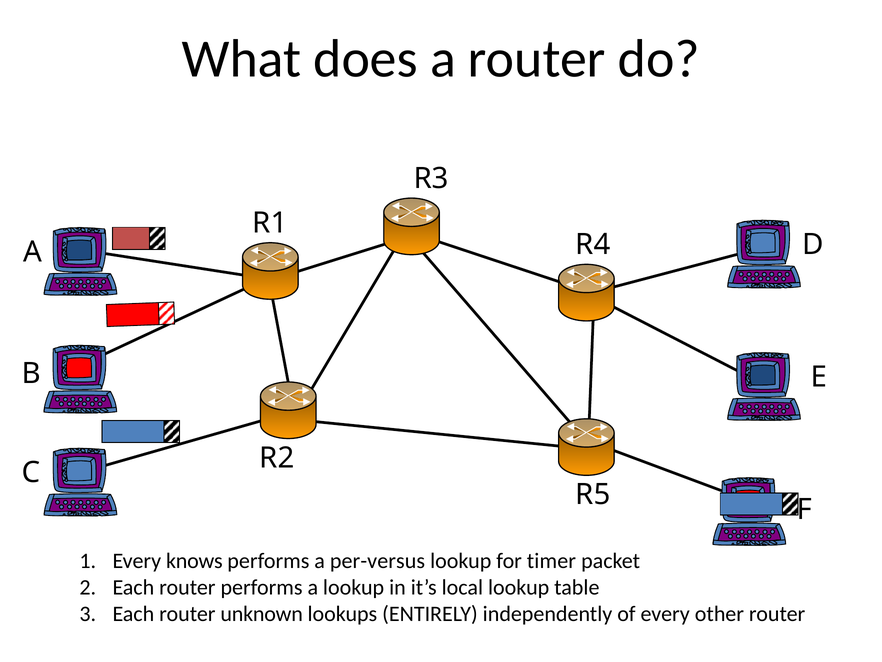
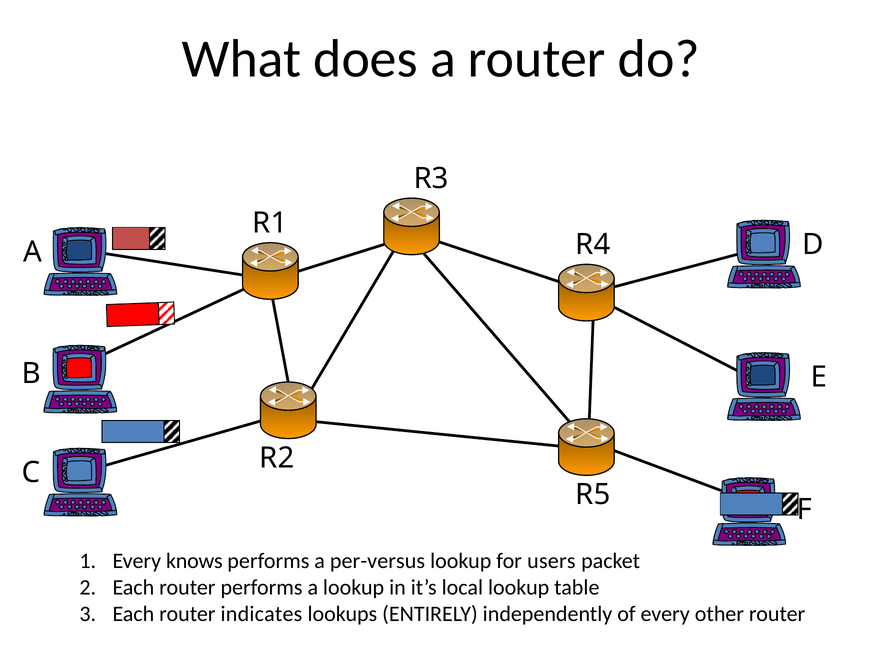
timer: timer -> users (551, 561)
unknown: unknown -> indicates (261, 614)
